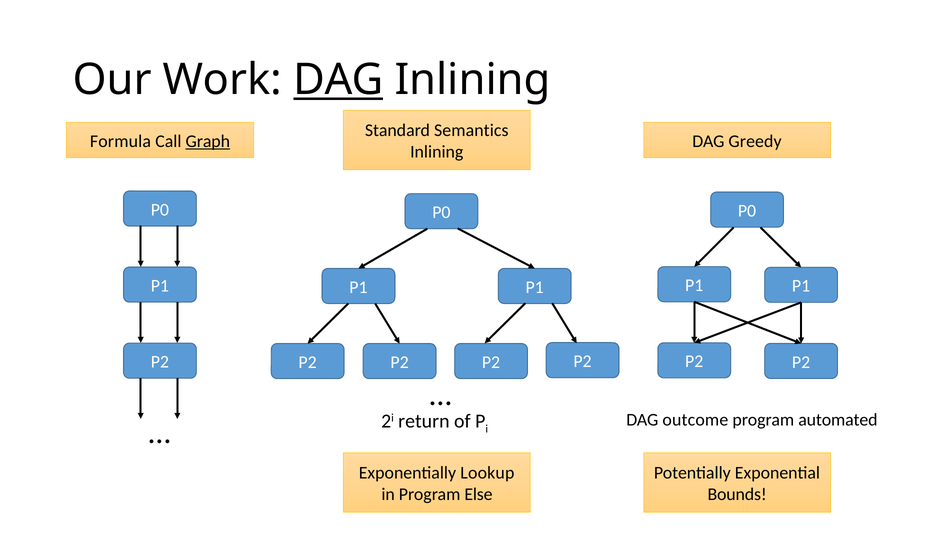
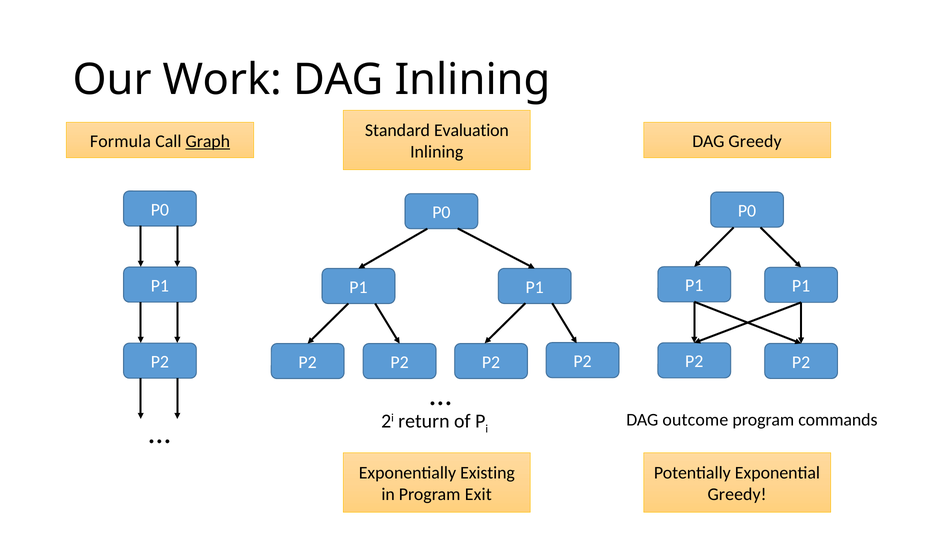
DAG underline: present -> none (338, 80)
Semantics: Semantics -> Evaluation (471, 130)
automated: automated -> commands (838, 420)
Lookup: Lookup -> Existing (488, 473)
Else: Else -> Exit (478, 494)
Bounds: Bounds -> Greedy (737, 494)
